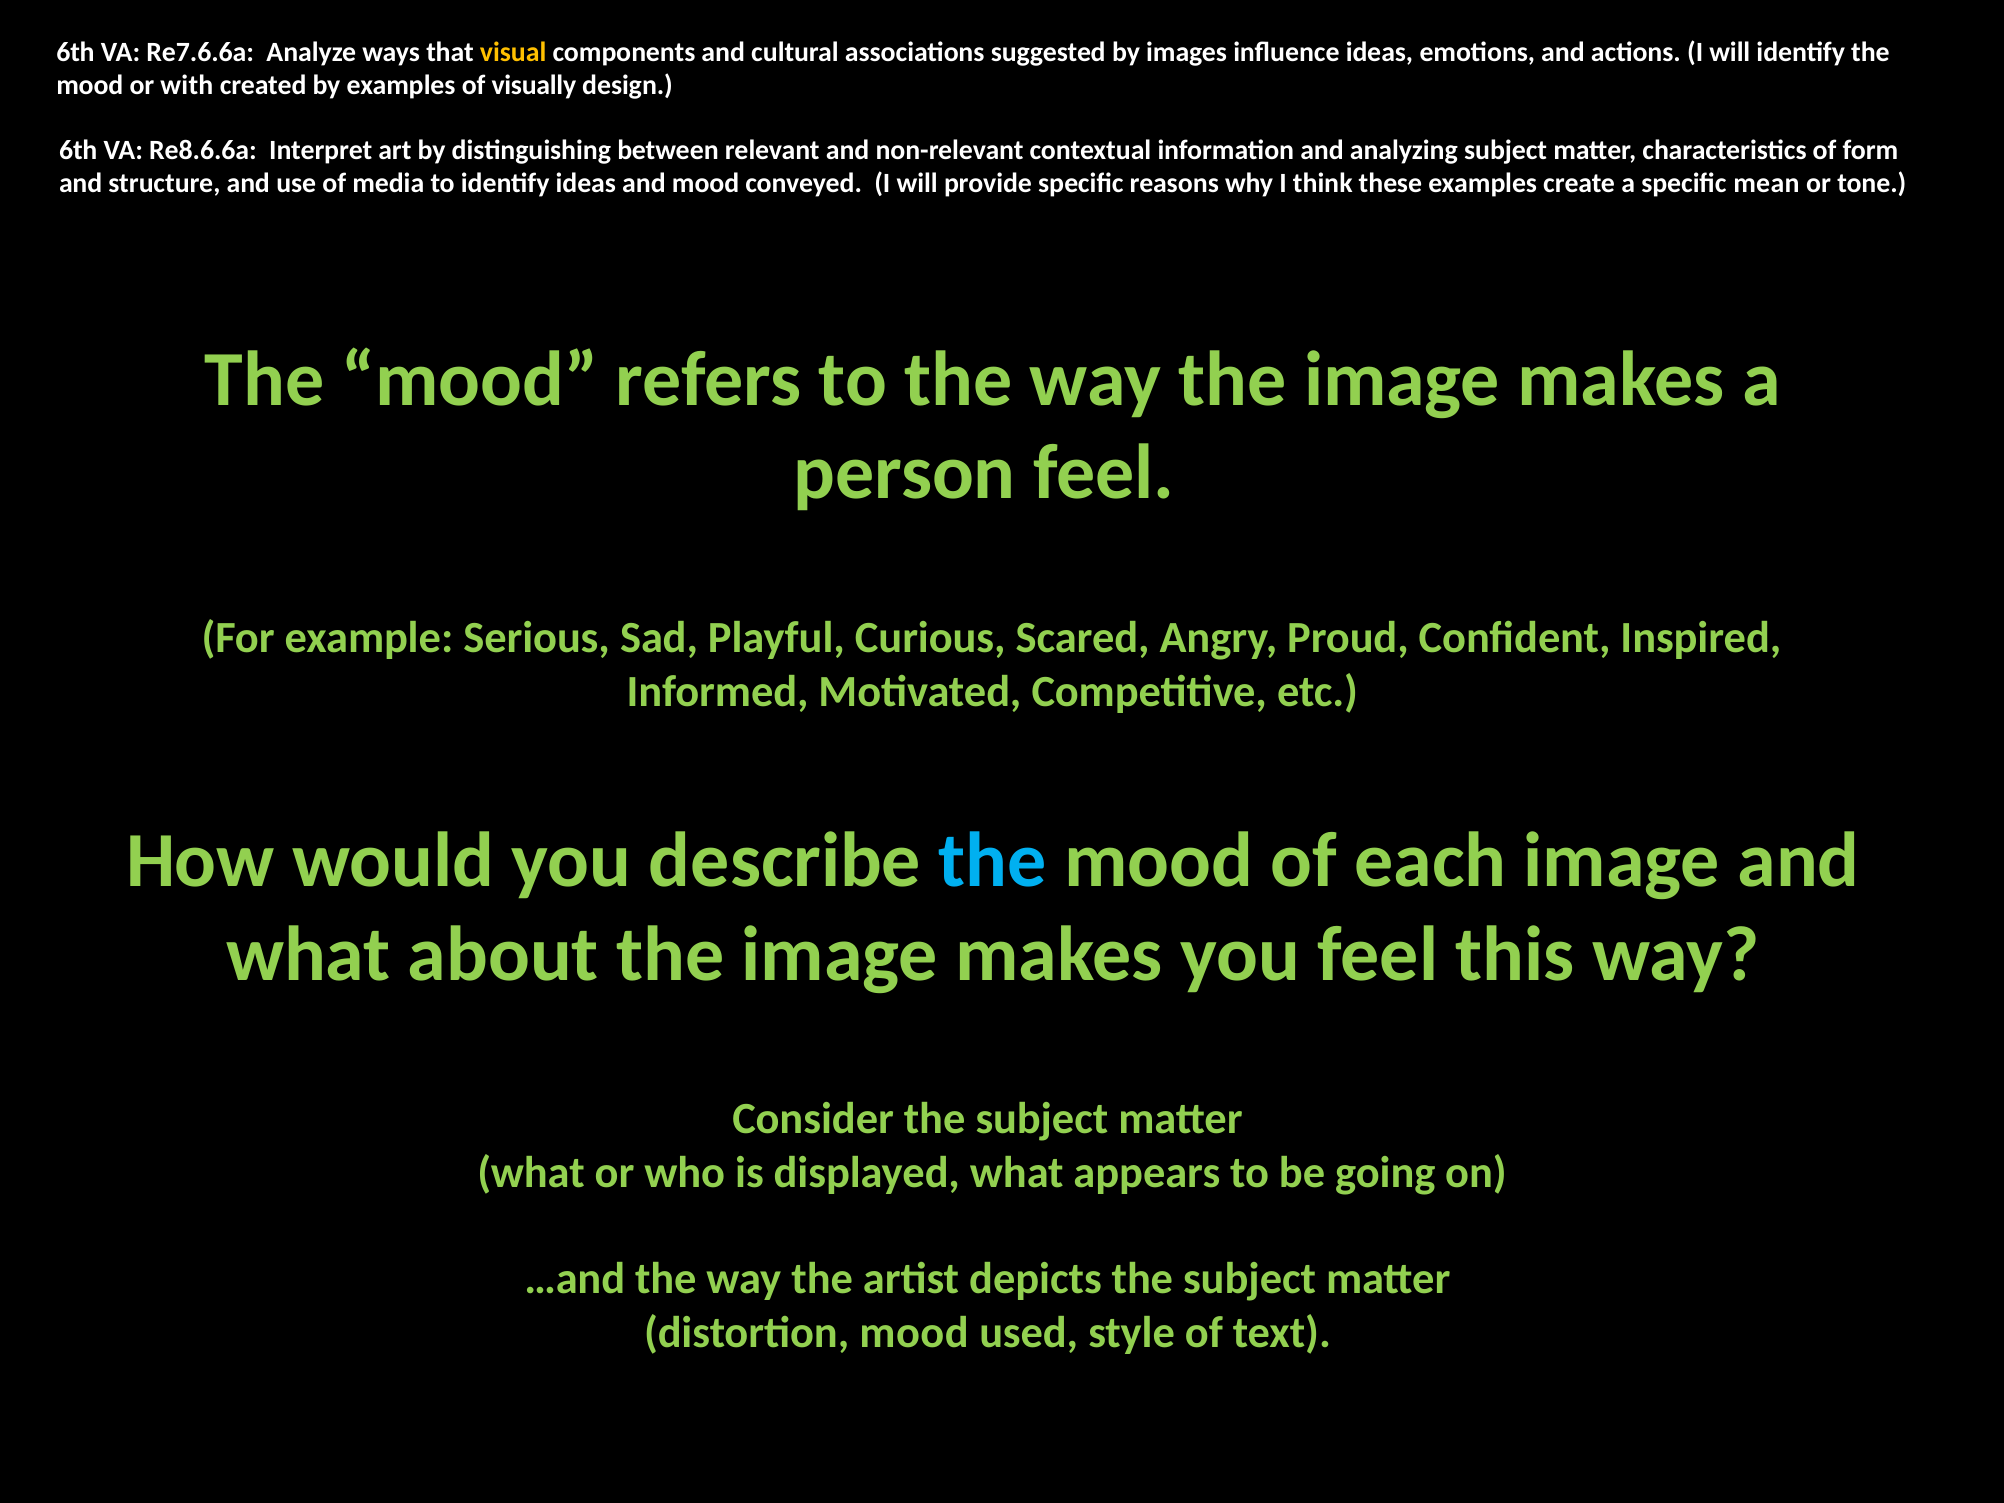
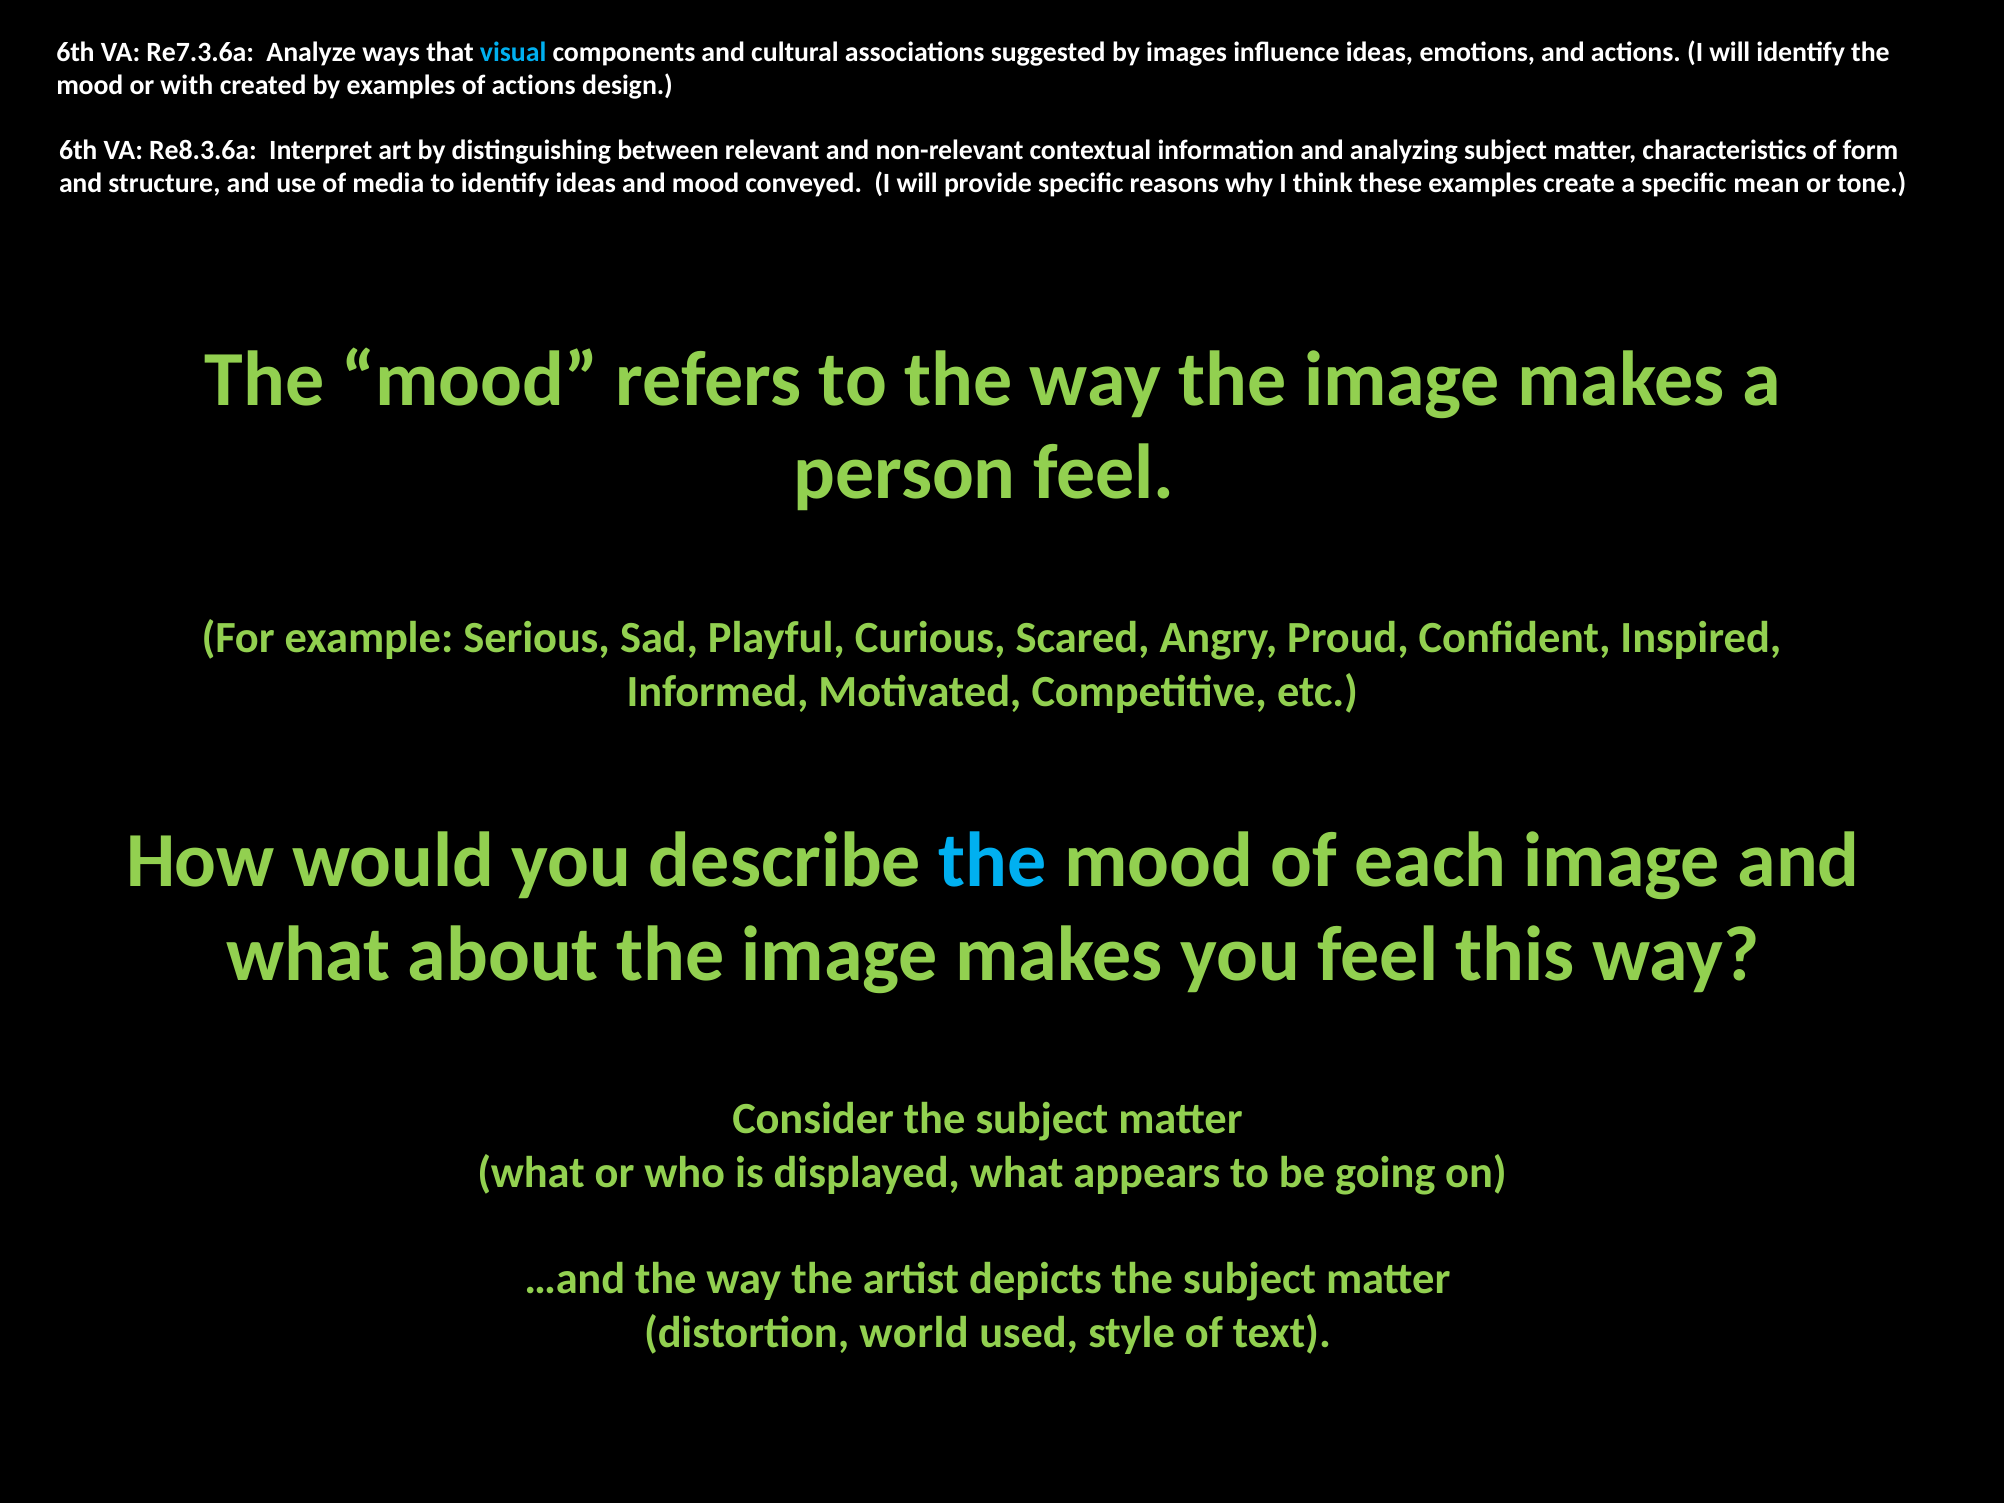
Re7.6.6a: Re7.6.6a -> Re7.3.6a (200, 52)
visual colour: yellow -> light blue (513, 52)
of visually: visually -> actions (534, 85)
Re8.6.6a: Re8.6.6a -> Re8.3.6a (203, 150)
distortion mood: mood -> world (914, 1333)
